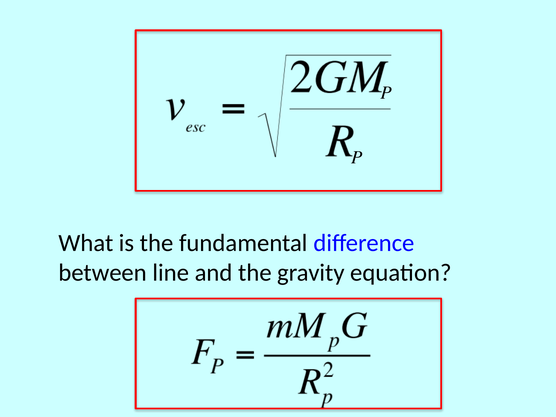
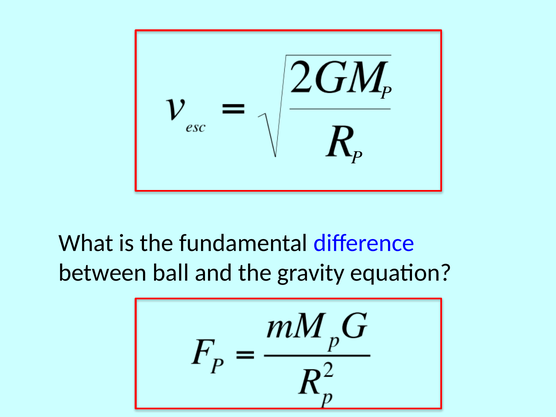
line: line -> ball (171, 273)
